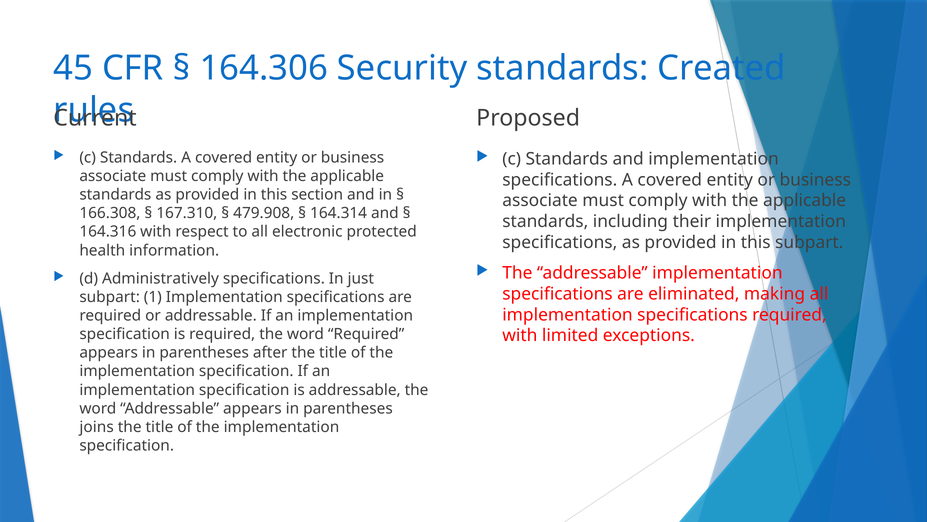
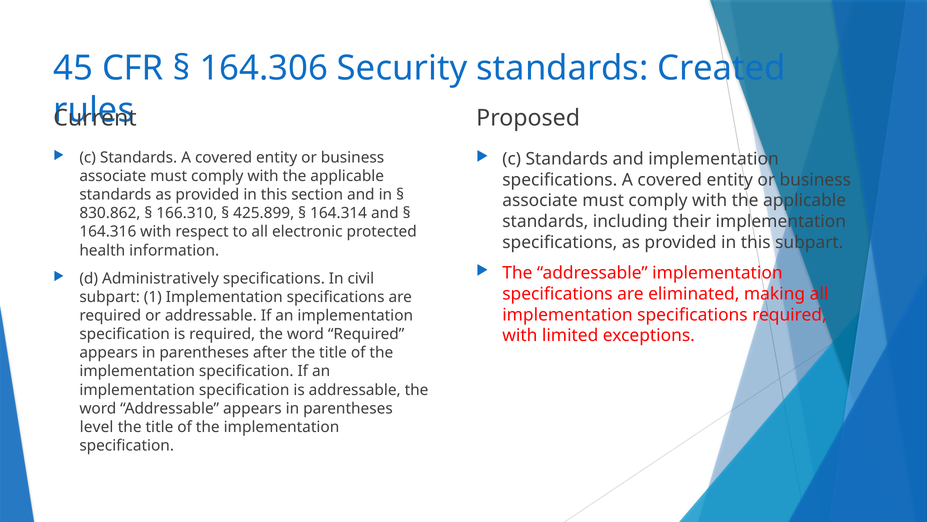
166.308: 166.308 -> 830.862 (110, 213)
167.310: 167.310 -> 166.310 (187, 213)
479.908: 479.908 -> 425.899 (264, 213)
just: just -> civil (361, 278)
joins: joins -> level (97, 427)
